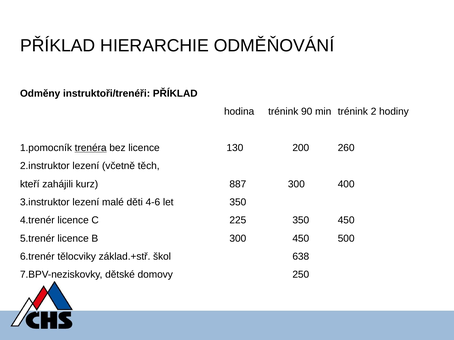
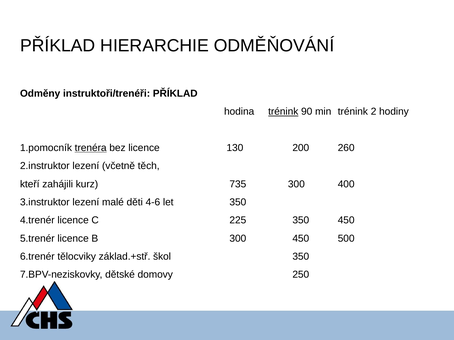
trénink underline: none -> present (283, 112)
887: 887 -> 735 (238, 184)
škol 638: 638 -> 350 (301, 257)
